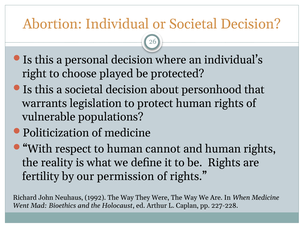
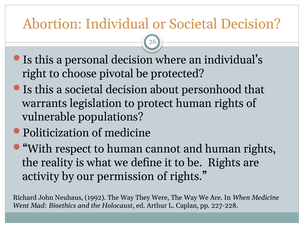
played: played -> pivotal (116, 74)
fertility: fertility -> activity (41, 176)
